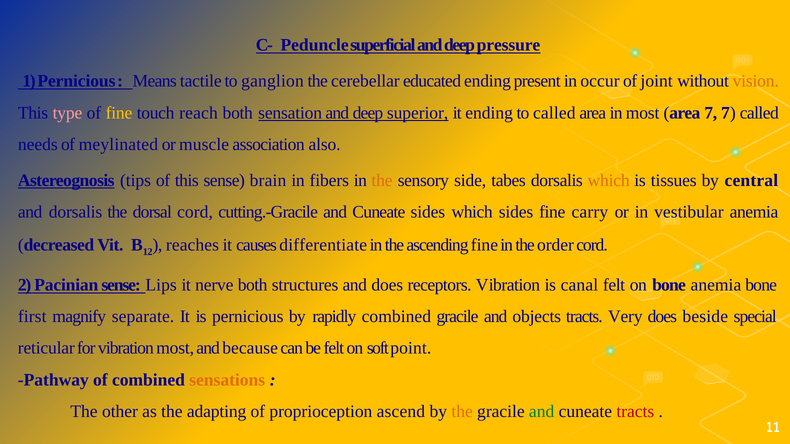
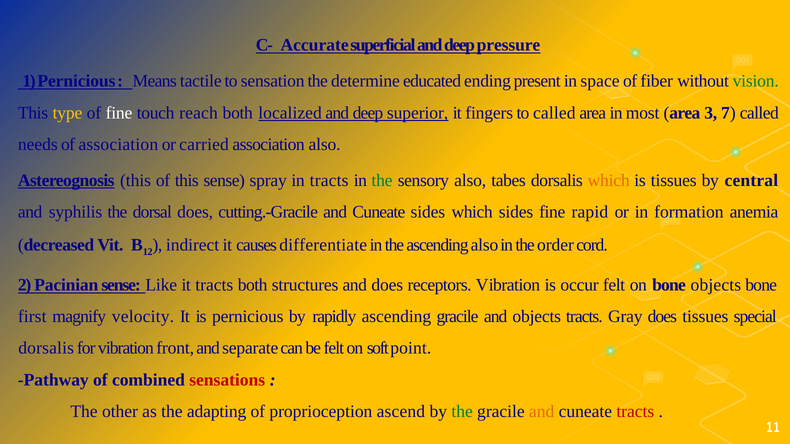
Peduncle: Peduncle -> Accurate (315, 45)
ganglion: ganglion -> sensation (273, 81)
cerebellar: cerebellar -> determine (365, 81)
occur: occur -> space (600, 81)
joint: joint -> fiber (657, 81)
vision colour: orange -> green (756, 81)
type colour: pink -> yellow (68, 113)
fine colour: yellow -> white (119, 113)
sensation: sensation -> localized (290, 113)
it ending: ending -> fingers (489, 113)
area 7: 7 -> 3 (711, 113)
of meylinated: meylinated -> association (118, 144)
muscle: muscle -> carried (204, 144)
Astereognosis tips: tips -> this (136, 180)
brain: brain -> spray (268, 180)
in fibers: fibers -> tracts (329, 180)
the colour: orange -> green (382, 180)
sensory side: side -> also (470, 180)
and dorsalis: dorsalis -> syphilis (76, 212)
dorsal cord: cord -> does (195, 212)
carry: carry -> rapid (590, 212)
vestibular: vestibular -> formation (689, 212)
reaches: reaches -> indirect (193, 245)
ascending fine: fine -> also (485, 245)
Lips: Lips -> Like (161, 285)
it nerve: nerve -> tracts (214, 285)
canal: canal -> occur (580, 285)
bone anemia: anemia -> objects (716, 285)
separate: separate -> velocity (143, 317)
rapidly combined: combined -> ascending (396, 317)
Very: Very -> Gray (625, 317)
does beside: beside -> tissues (705, 317)
reticular: reticular -> dorsalis (46, 348)
vibration most: most -> front (175, 348)
because: because -> separate (250, 348)
sensations colour: orange -> red (227, 380)
the colour: orange -> green (462, 412)
and colour: green -> orange (542, 412)
